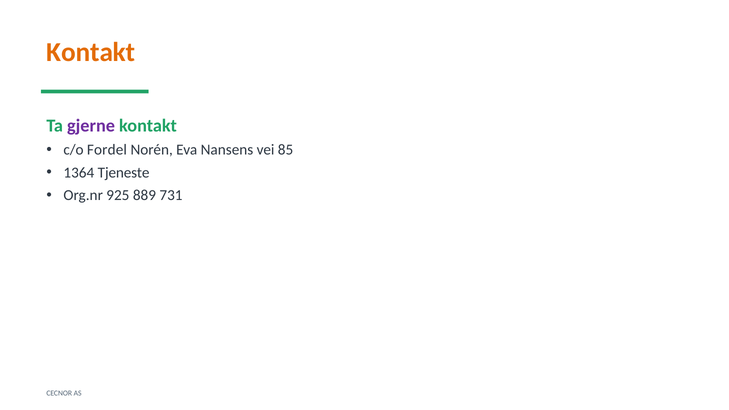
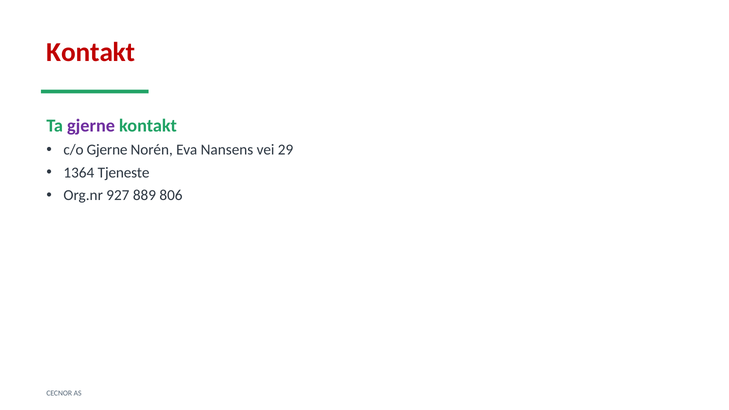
Kontakt colour: orange -> red (91, 52)
c/o Fordel: Fordel -> Gjerne (107, 150)
85: 85 -> 29 (286, 150)
925: 925 -> 927 (118, 195)
731: 731 -> 806 (171, 195)
